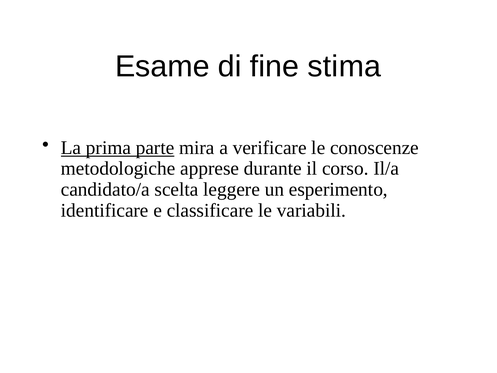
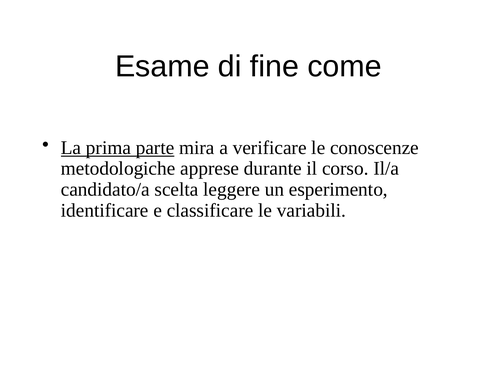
stima: stima -> come (344, 66)
